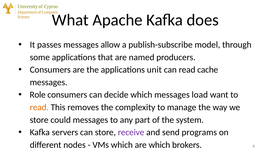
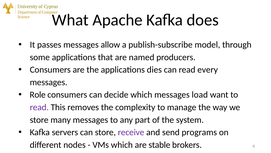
unit: unit -> dies (154, 70)
cache: cache -> every (208, 70)
read colour: orange -> purple (39, 107)
could: could -> many (61, 119)
are which: which -> stable (159, 144)
